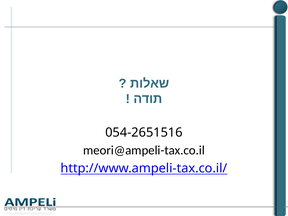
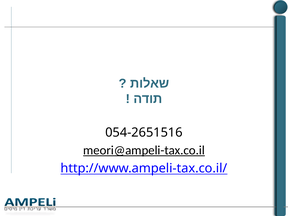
meori@ampeli-tax.co.il underline: none -> present (144, 150)
